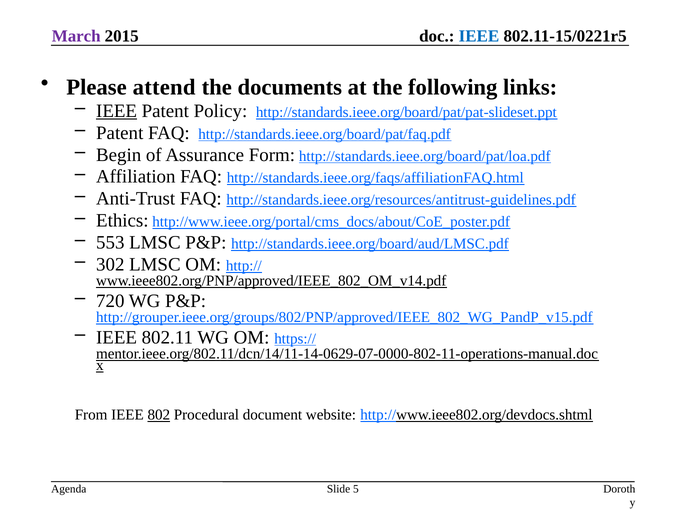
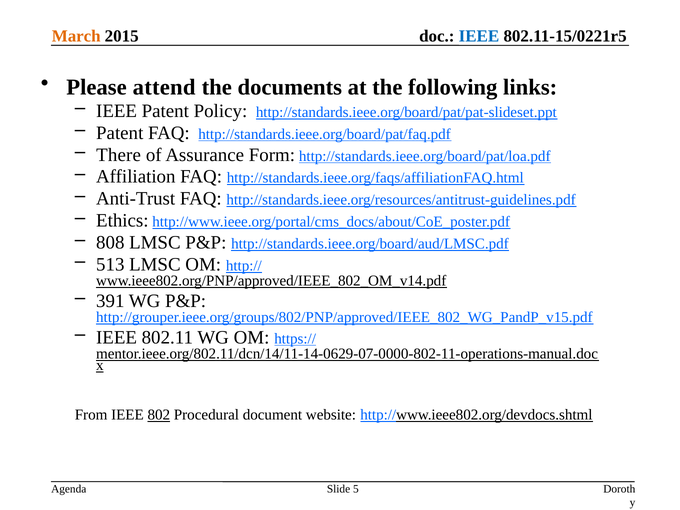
March colour: purple -> orange (76, 36)
IEEE underline: present -> none (117, 111)
Begin: Begin -> There (119, 155)
553: 553 -> 808 (110, 242)
302: 302 -> 513 (110, 264)
720: 720 -> 391 (110, 301)
